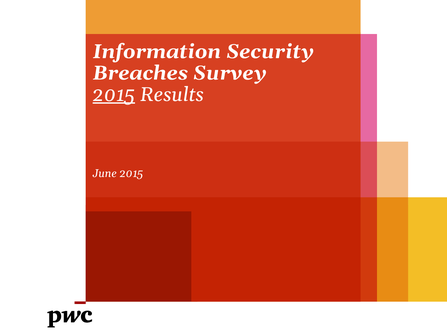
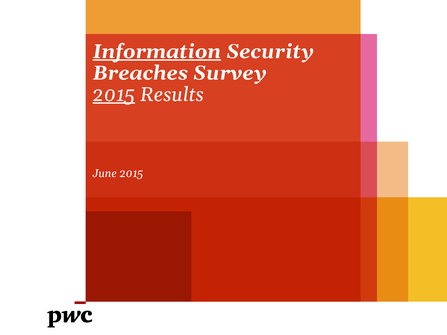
Information underline: none -> present (157, 52)
